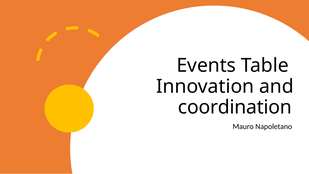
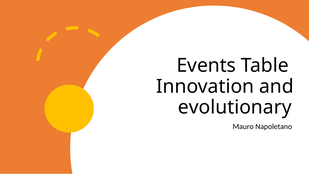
coordination: coordination -> evolutionary (235, 107)
